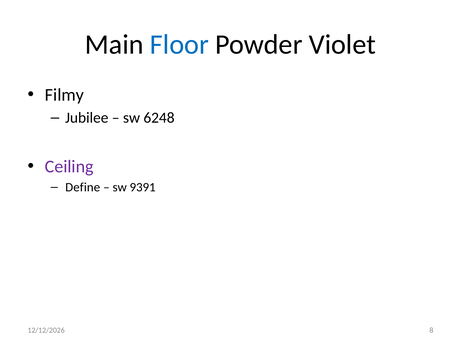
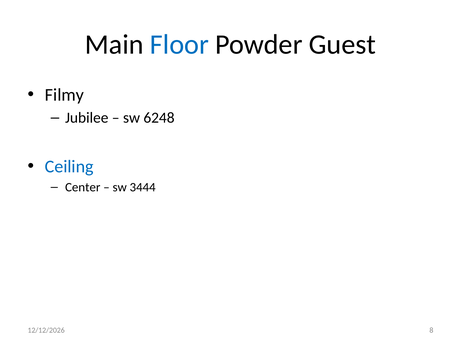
Violet: Violet -> Guest (342, 45)
Ceiling colour: purple -> blue (69, 167)
Define: Define -> Center (83, 187)
9391: 9391 -> 3444 (143, 187)
